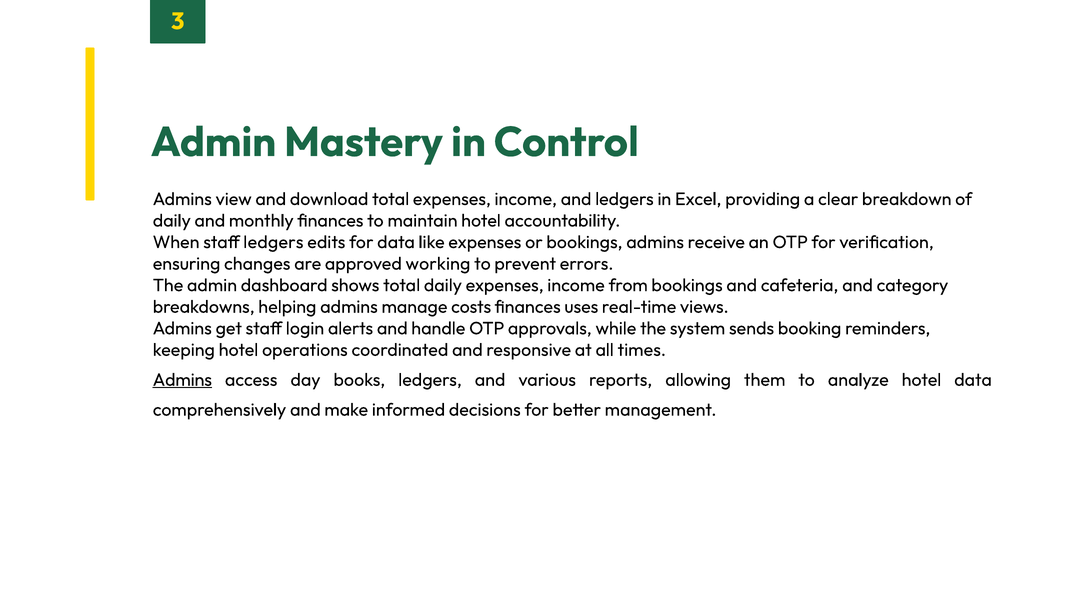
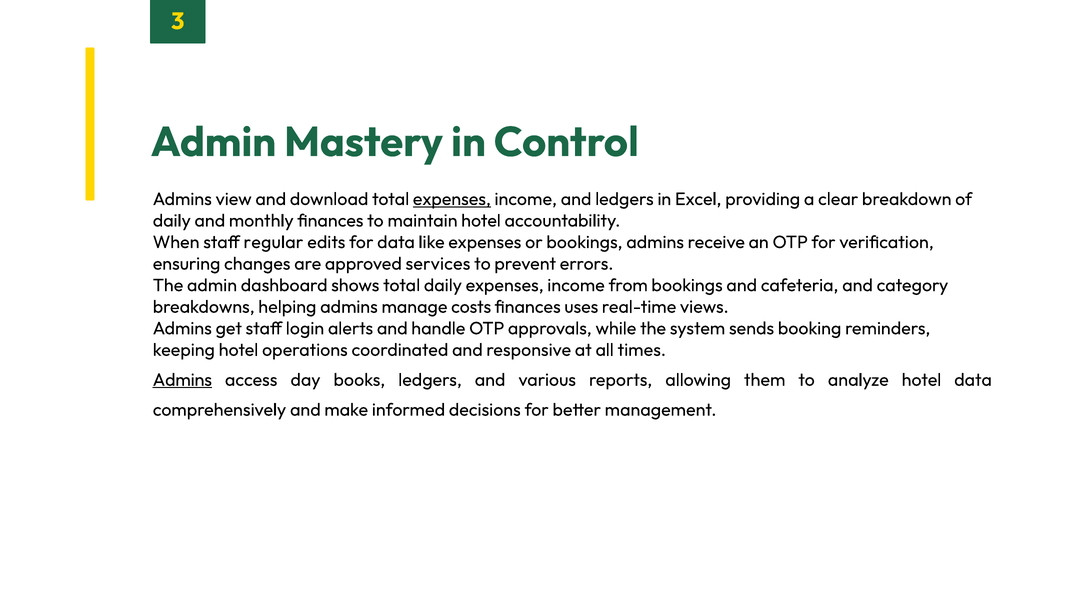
expenses underline: none -> present (452, 199)
staff ledgers: ledgers -> regular (273, 242)
working: working -> services (438, 264)
